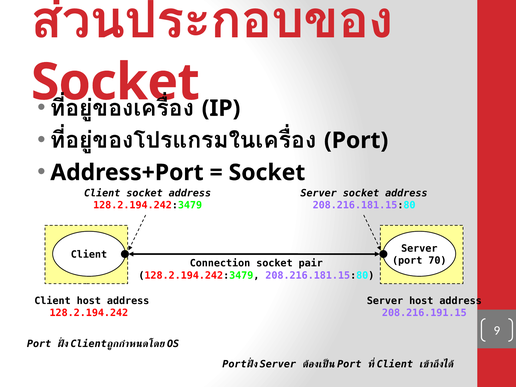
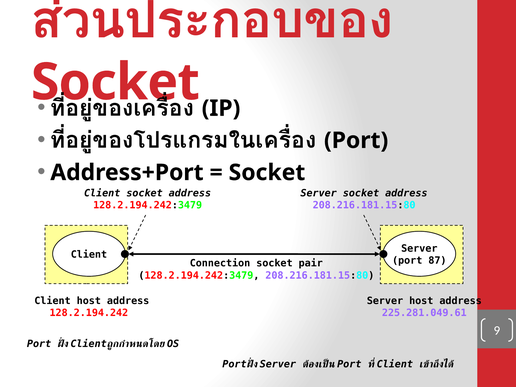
70: 70 -> 87 (437, 260)
208.216.191.15: 208.216.191.15 -> 225.281.049.61 (424, 313)
